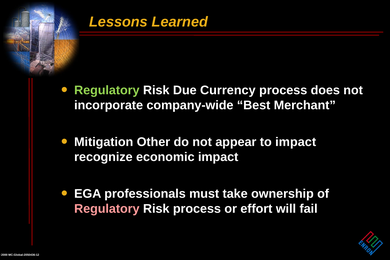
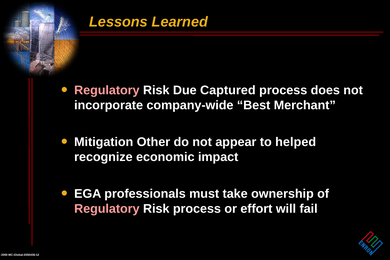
Regulatory colour: light green -> pink (107, 90)
Currency: Currency -> Captured (228, 90)
to impact: impact -> helped (296, 142)
